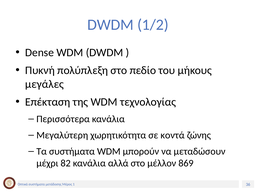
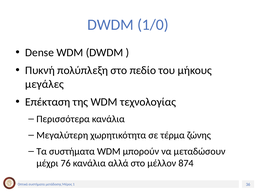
1/2: 1/2 -> 1/0 (153, 25)
κοντά: κοντά -> τέρμα (173, 135)
82: 82 -> 76 (66, 163)
869: 869 -> 874 (186, 163)
